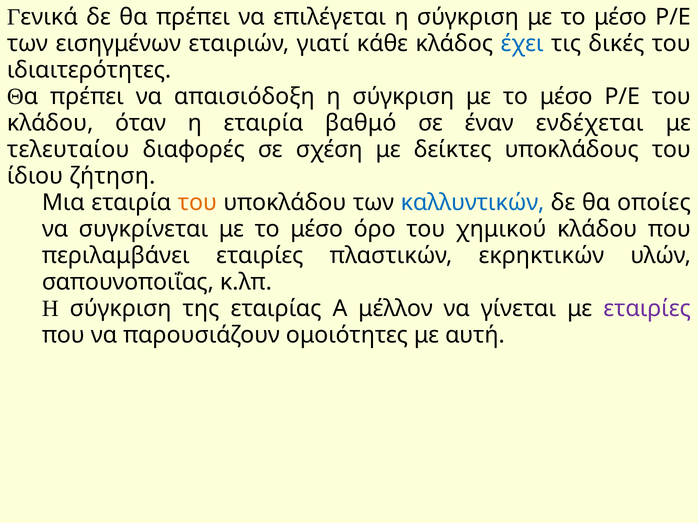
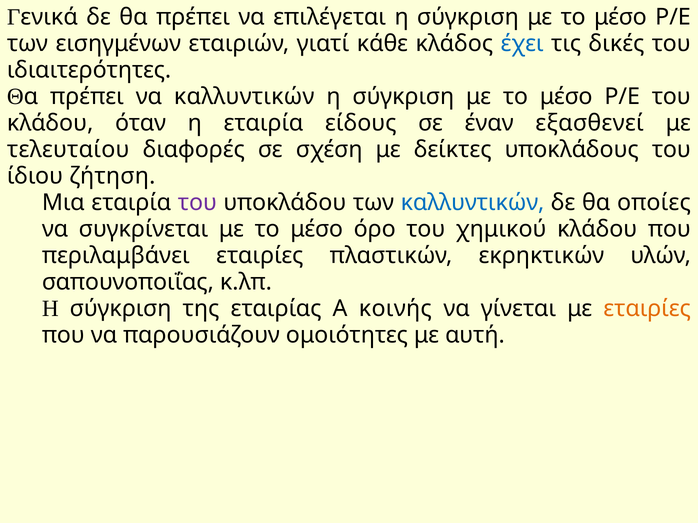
να απαισιόδοξη: απαισιόδοξη -> καλλυντικών (244, 97)
βαθμό: βαθμό -> είδους (361, 123)
ενδέχεται: ενδέχεται -> εξασθενεί (590, 123)
του colour: orange -> purple (197, 203)
μέλλον: μέλλον -> κοινής (395, 309)
εταιρίες colour: purple -> orange (647, 309)
